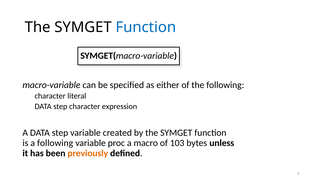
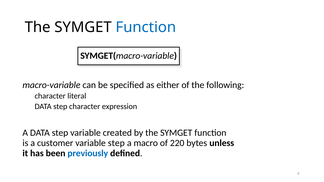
a following: following -> customer (55, 143)
variable proc: proc -> step (116, 143)
103: 103 -> 220 (177, 143)
previously colour: orange -> blue (88, 153)
